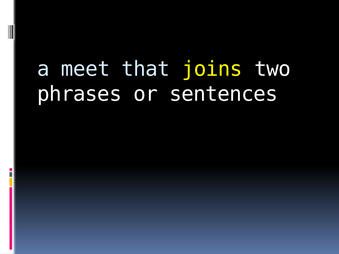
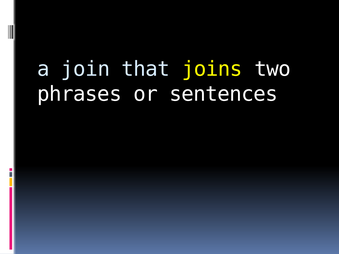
meet: meet -> join (86, 69)
